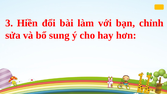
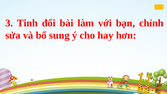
Hiền: Hiền -> Tinh (27, 23)
